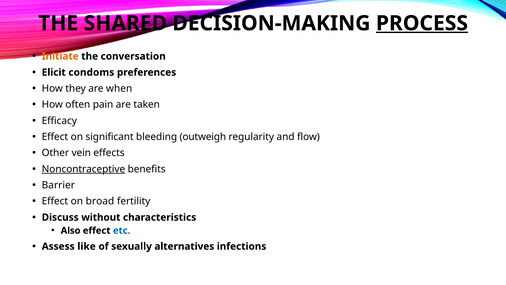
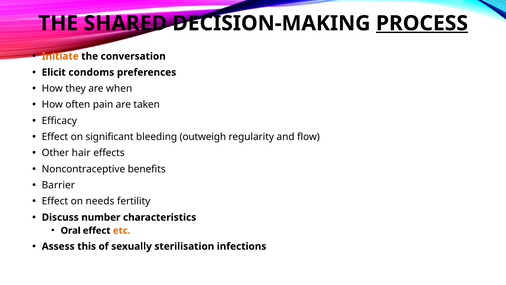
vein: vein -> hair (81, 153)
Noncontraceptive underline: present -> none (83, 169)
broad: broad -> needs (100, 201)
without: without -> number (101, 217)
Also: Also -> Oral (71, 230)
etc colour: blue -> orange (122, 230)
like: like -> this (87, 246)
alternatives: alternatives -> sterilisation (184, 246)
